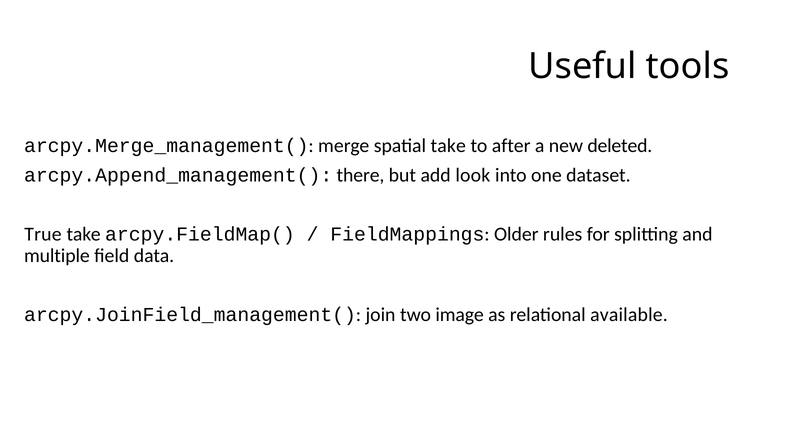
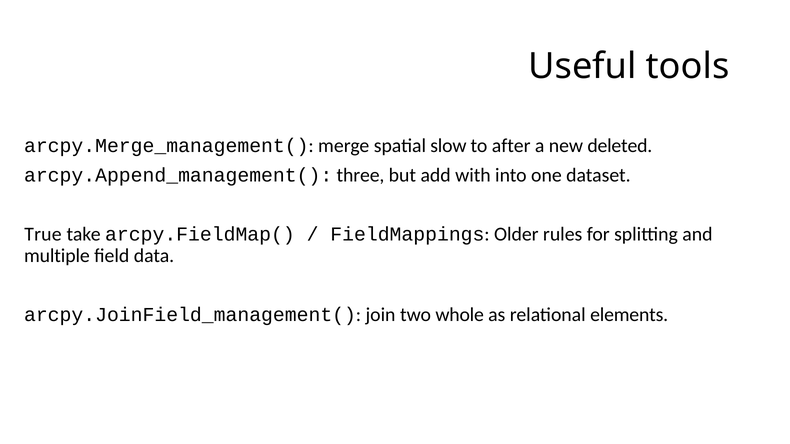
spatial take: take -> slow (448, 146)
there: there -> three (360, 175)
look: look -> with (473, 175)
image: image -> whole (460, 315)
available: available -> elements (629, 315)
